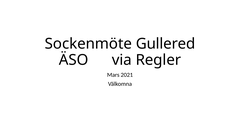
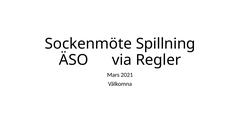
Gullered: Gullered -> Spillning (166, 44)
